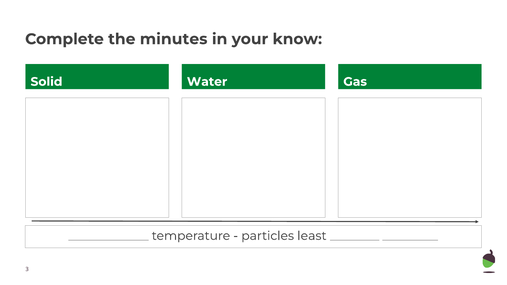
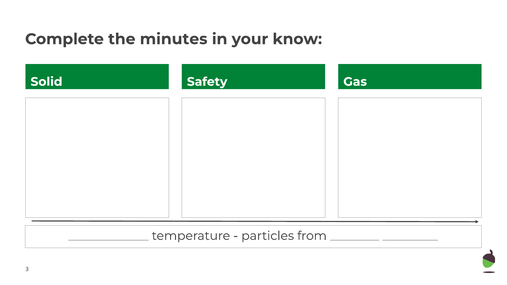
Water: Water -> Safety (207, 82)
least: least -> from (312, 236)
